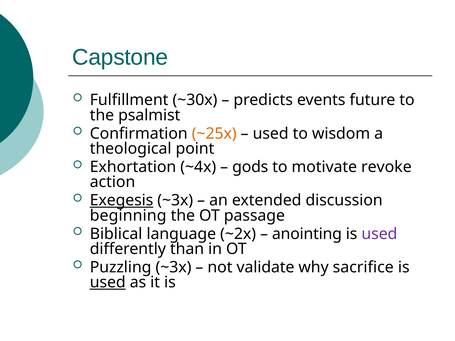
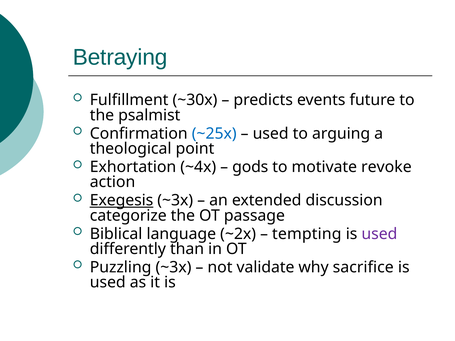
Capstone: Capstone -> Betraying (120, 58)
~25x colour: orange -> blue (214, 134)
wisdom: wisdom -> arguing (341, 134)
beginning: beginning -> categorize (128, 216)
anointing: anointing -> tempting (307, 234)
used underline: present -> none (108, 283)
